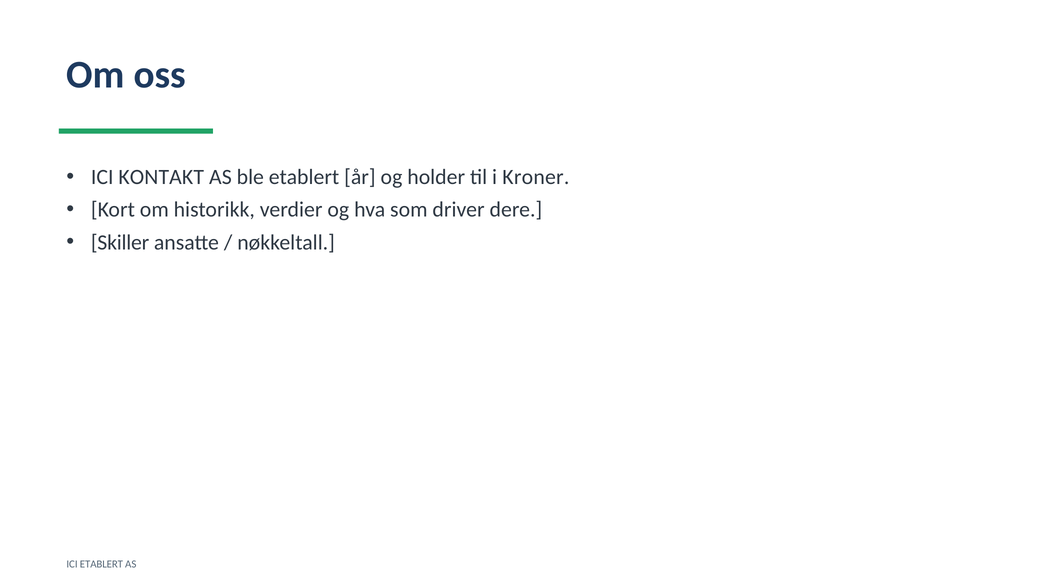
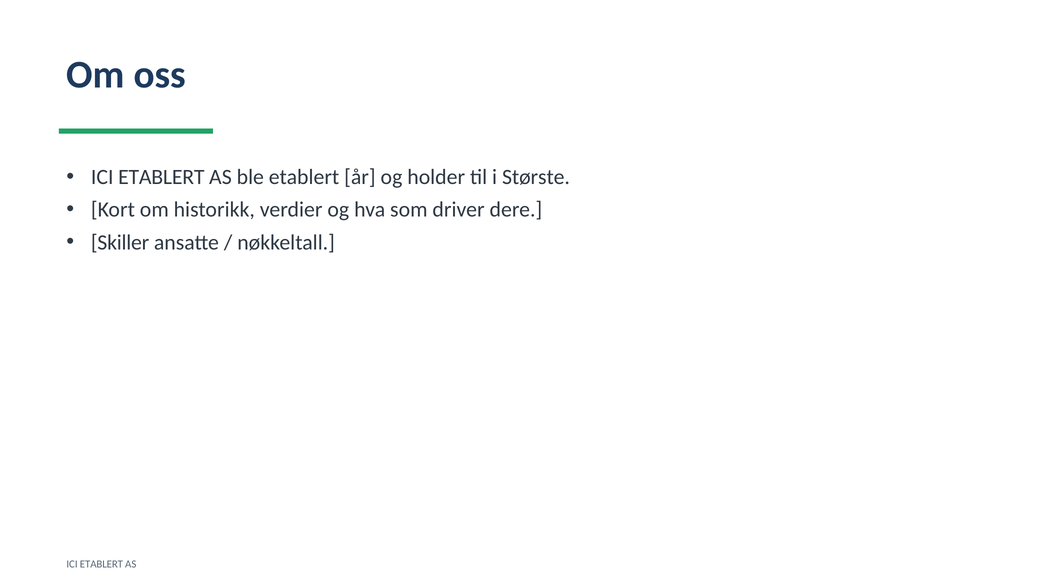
KONTAKT: KONTAKT -> ETABLERT (161, 177)
Kroner: Kroner -> Største (536, 177)
